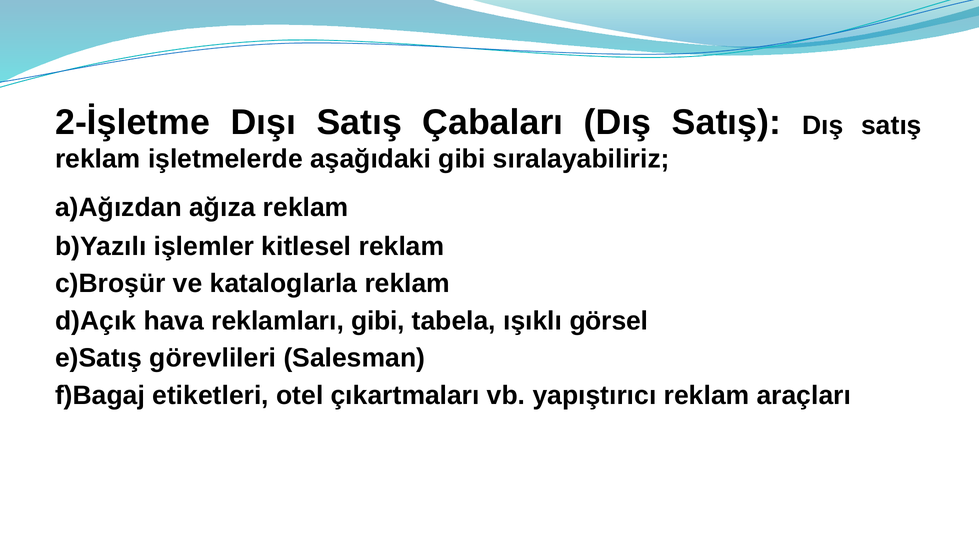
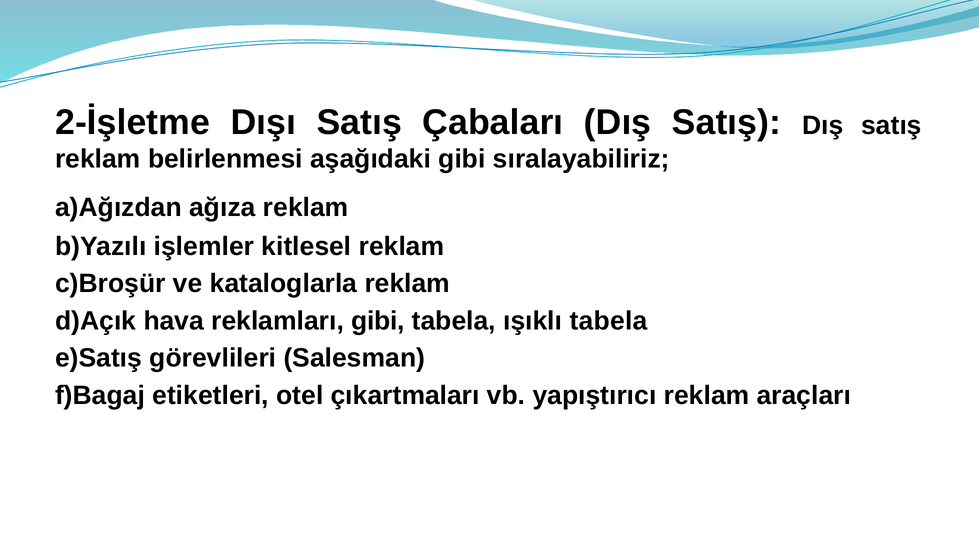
işletmelerde: işletmelerde -> belirlenmesi (225, 159)
ışıklı görsel: görsel -> tabela (608, 321)
